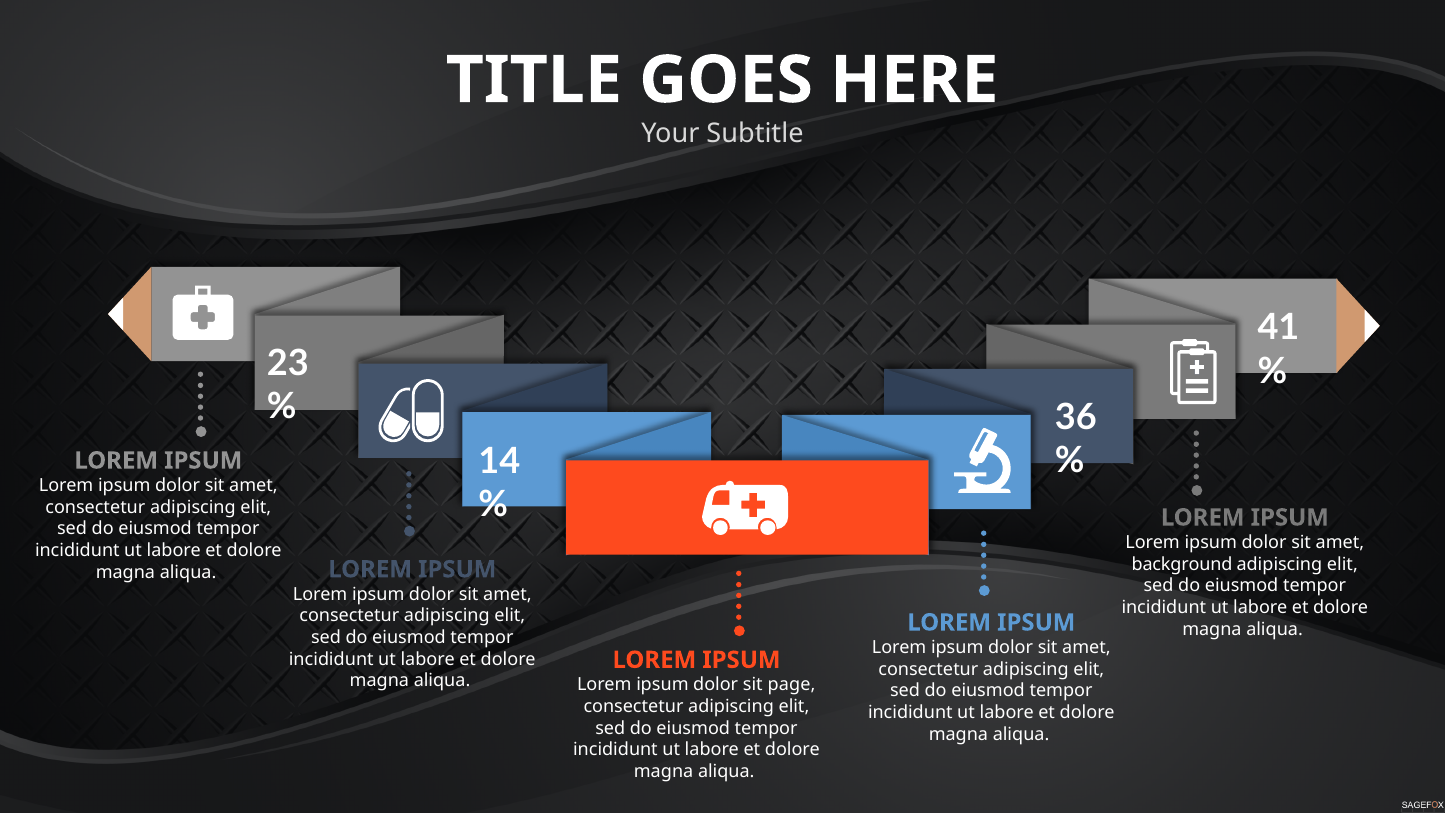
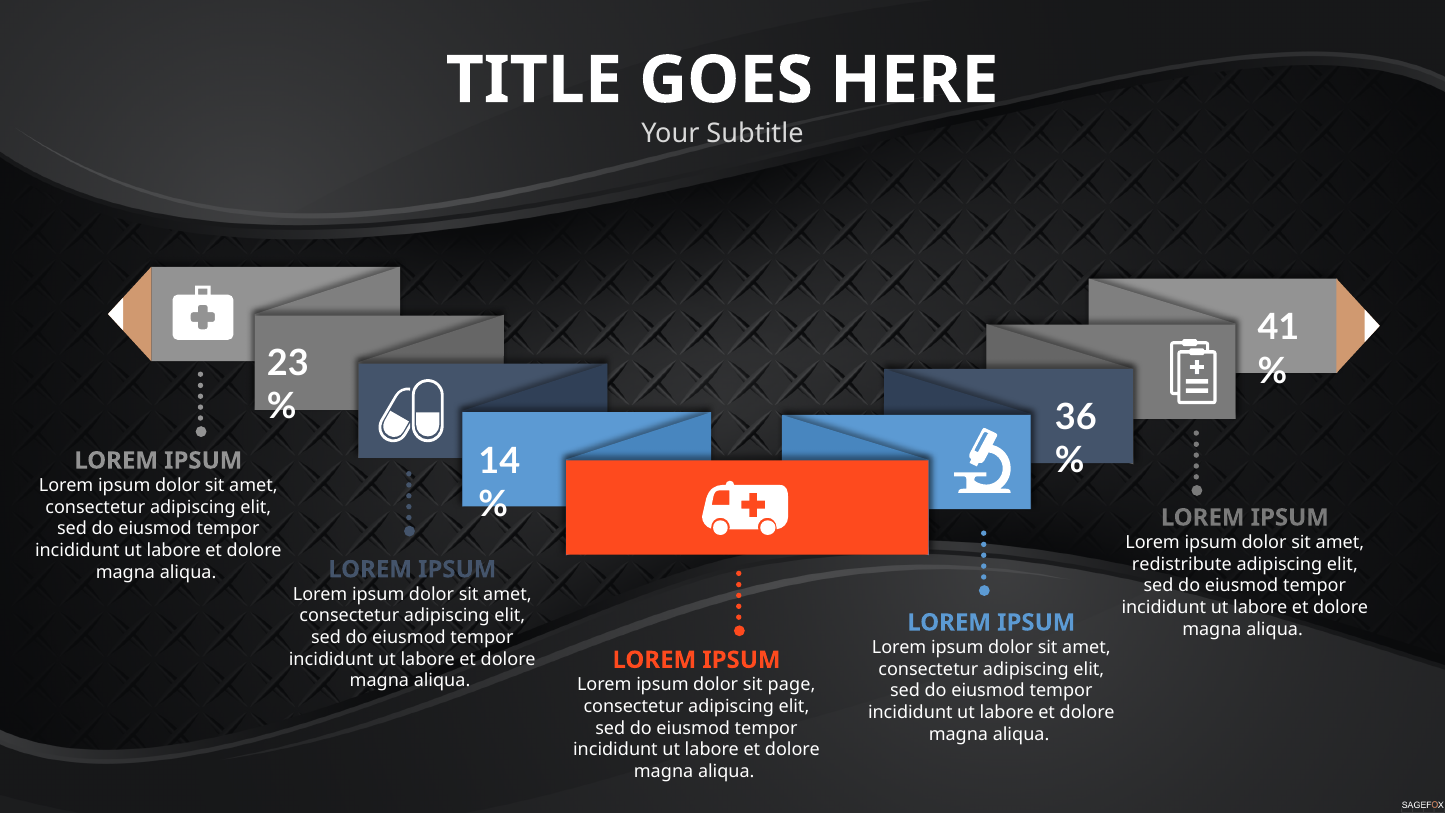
background: background -> redistribute (1182, 564)
